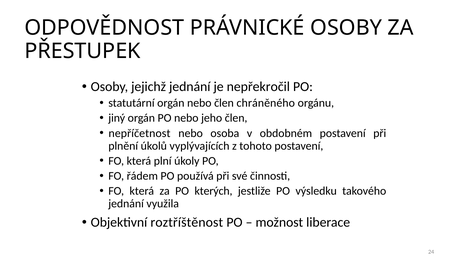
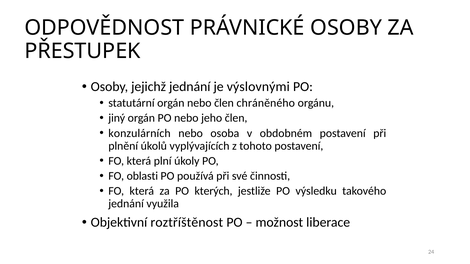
nepřekročil: nepřekročil -> výslovnými (258, 87)
nepříčetnost: nepříčetnost -> konzulárních (140, 133)
řádem: řádem -> oblasti (142, 176)
